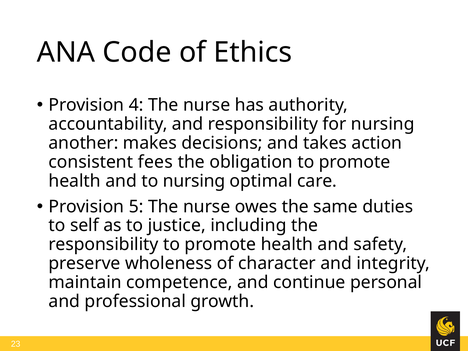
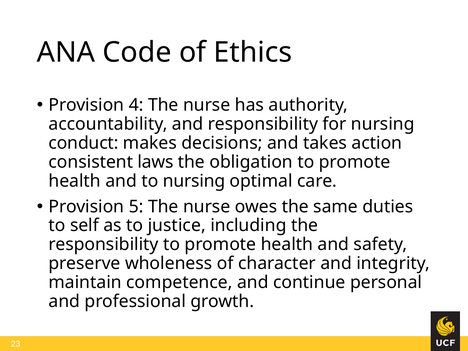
another: another -> conduct (84, 143)
fees: fees -> laws (156, 162)
